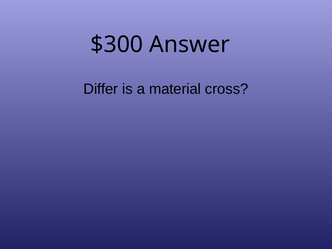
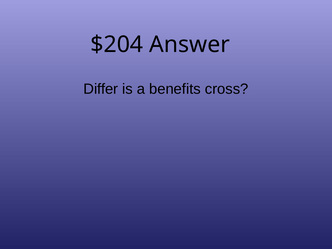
$300: $300 -> $204 (117, 44)
material: material -> benefits (175, 89)
